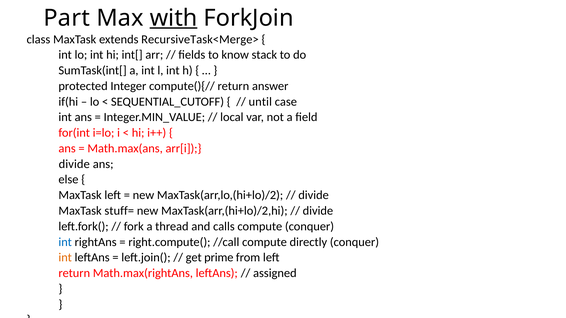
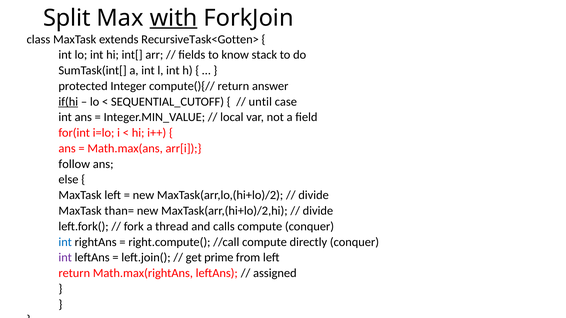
Part: Part -> Split (67, 18)
RecursiveTask<Merge>: RecursiveTask<Merge> -> RecursiveTask<Gotten> (200, 39)
if(hi underline: none -> present (68, 102)
divide: divide -> follow (74, 164)
stuff=: stuff= -> than= (119, 211)
int colour: orange -> purple (65, 258)
